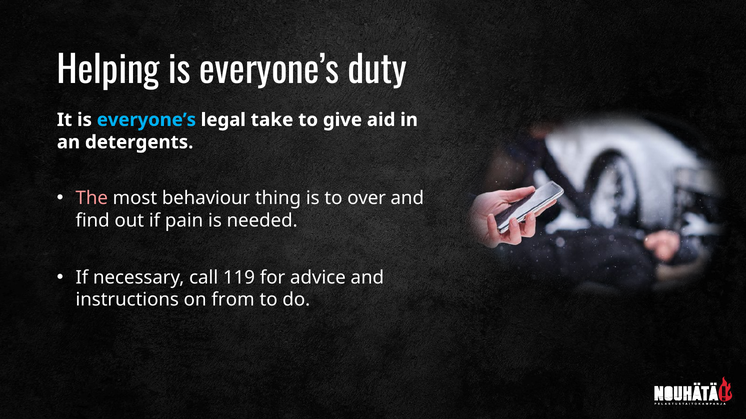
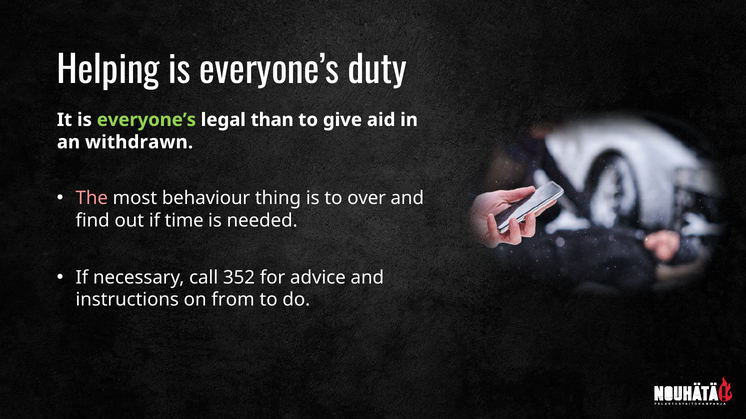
everyone’s colour: light blue -> light green (146, 120)
take: take -> than (272, 120)
detergents: detergents -> withdrawn (139, 142)
pain: pain -> time (184, 221)
119: 119 -> 352 (239, 278)
